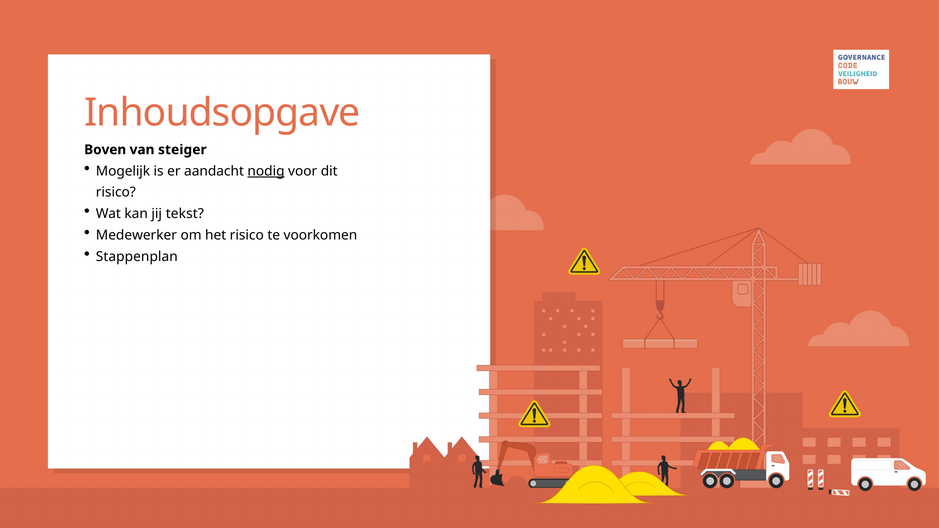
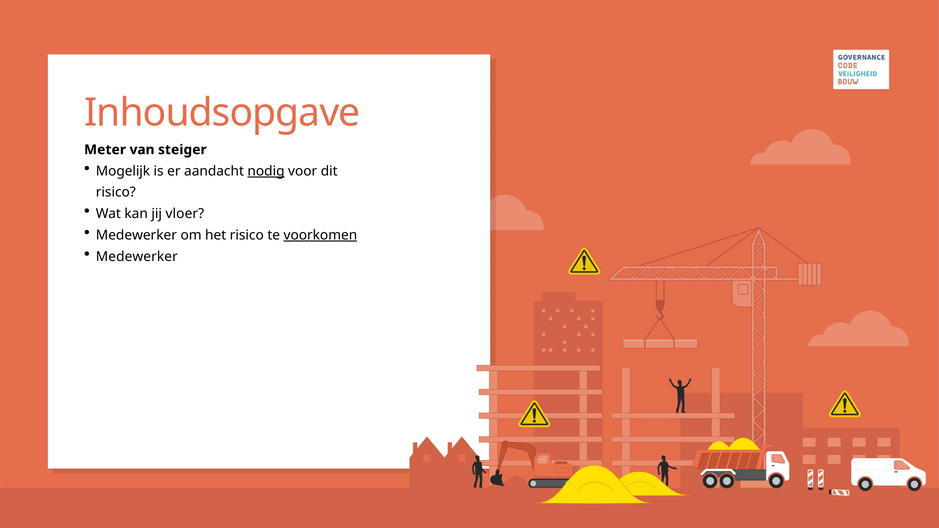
Boven: Boven -> Meter (105, 150)
tekst: tekst -> vloer (185, 214)
voorkomen underline: none -> present (320, 235)
Stappenplan: Stappenplan -> Medewerker (137, 257)
